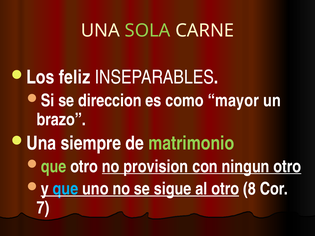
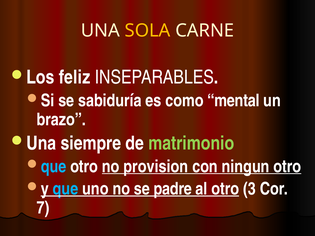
SOLA colour: light green -> yellow (148, 30)
direccion: direccion -> sabiduría (110, 101)
mayor: mayor -> mental (234, 101)
que colour: light green -> light blue (54, 167)
sigue: sigue -> padre (173, 189)
8: 8 -> 3 (249, 189)
